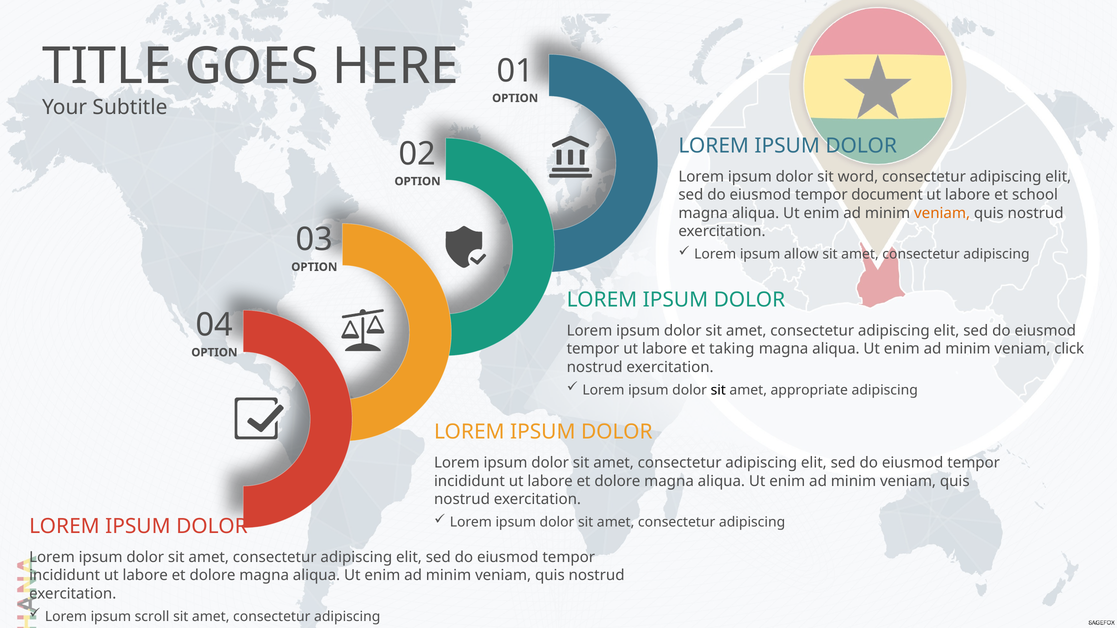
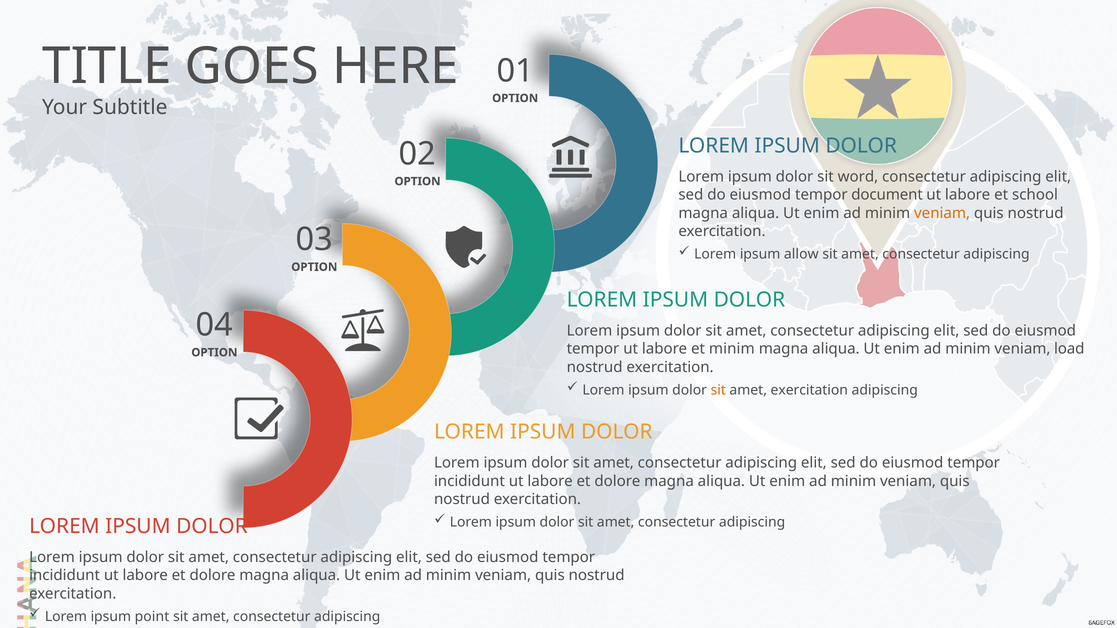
et taking: taking -> minim (732, 349)
click: click -> load (1069, 349)
sit colour: black -> orange (718, 390)
amet appropriate: appropriate -> exercitation (809, 390)
scroll: scroll -> point (152, 617)
